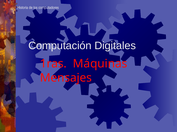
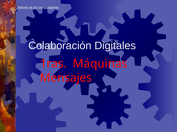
Computación: Computación -> Colaboración (60, 46)
